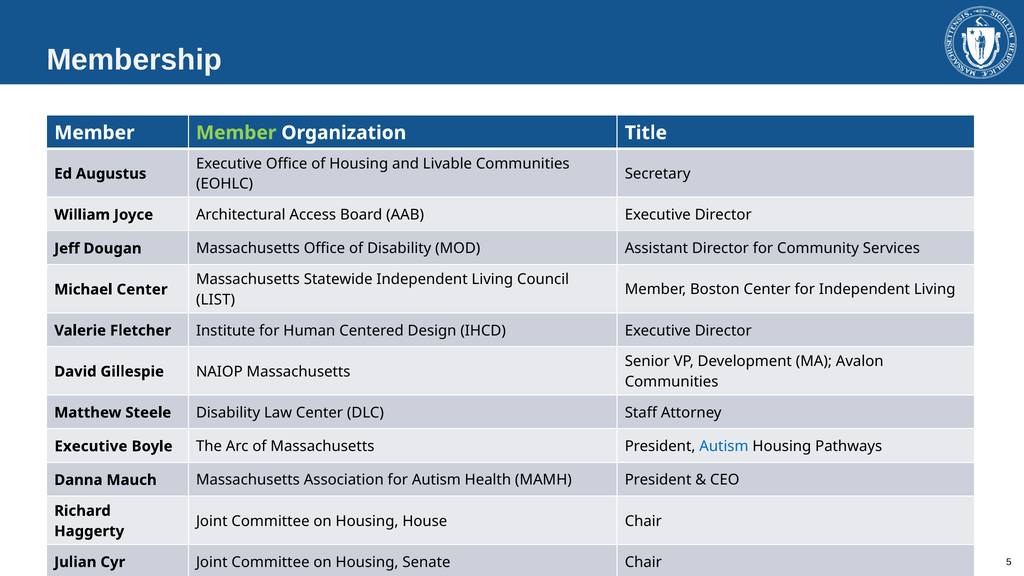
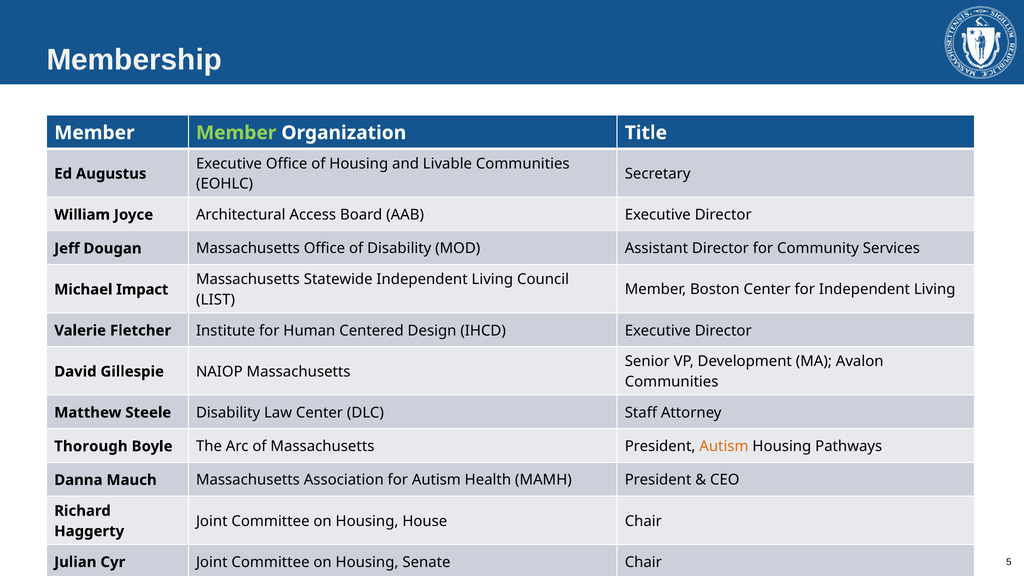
Michael Center: Center -> Impact (142, 290)
Executive: Executive -> Thorough (91, 446)
Autism colour: blue -> orange (724, 446)
